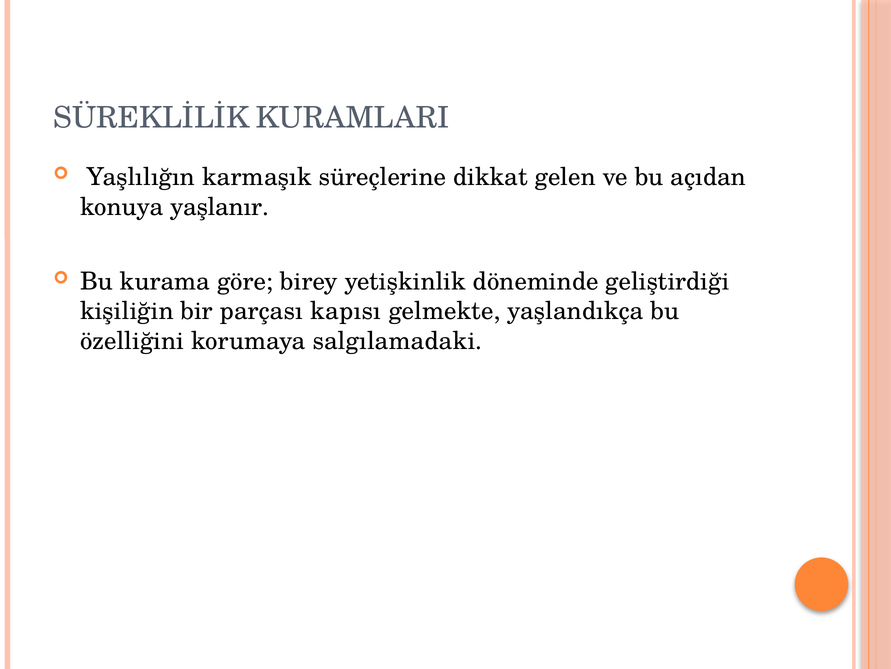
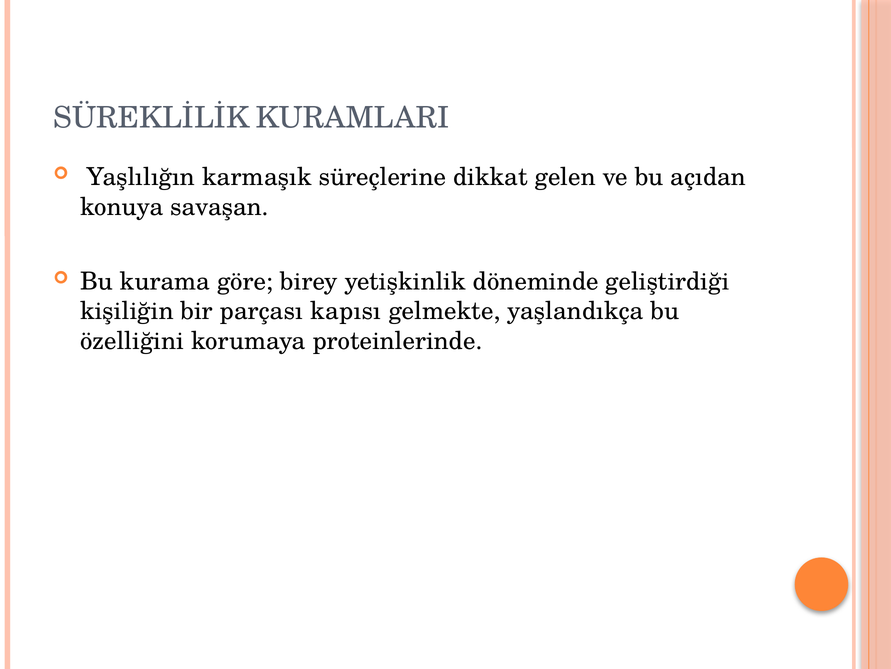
yaşlanır: yaşlanır -> savaşan (219, 207)
salgılamadaki: salgılamadaki -> proteinlerinde (397, 341)
